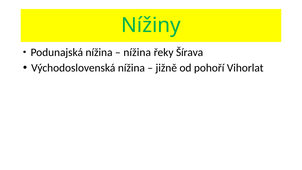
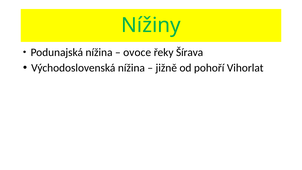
nížina: nížina -> ovoce (137, 52)
